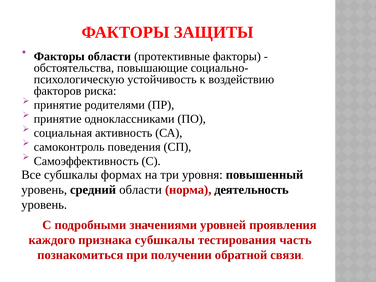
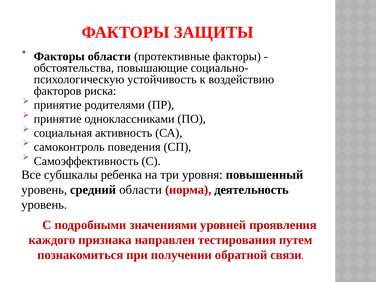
формах: формах -> ребенка (121, 175)
признака субшкалы: субшкалы -> направлен (165, 240)
часть: часть -> путем (296, 240)
